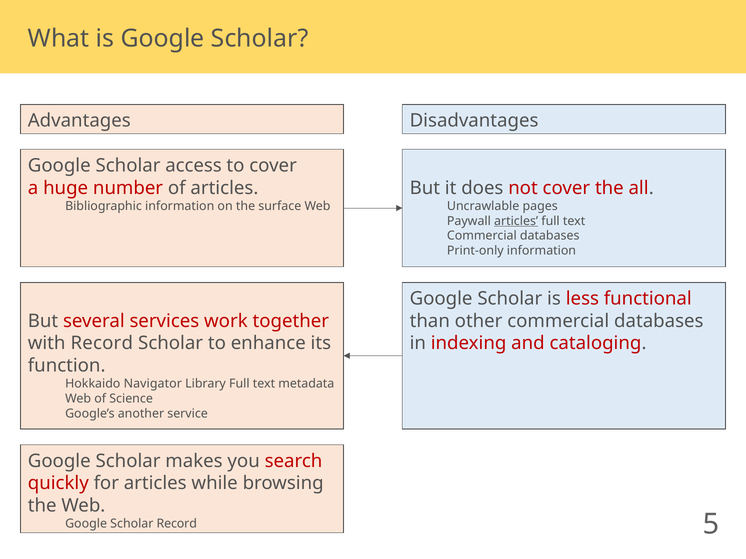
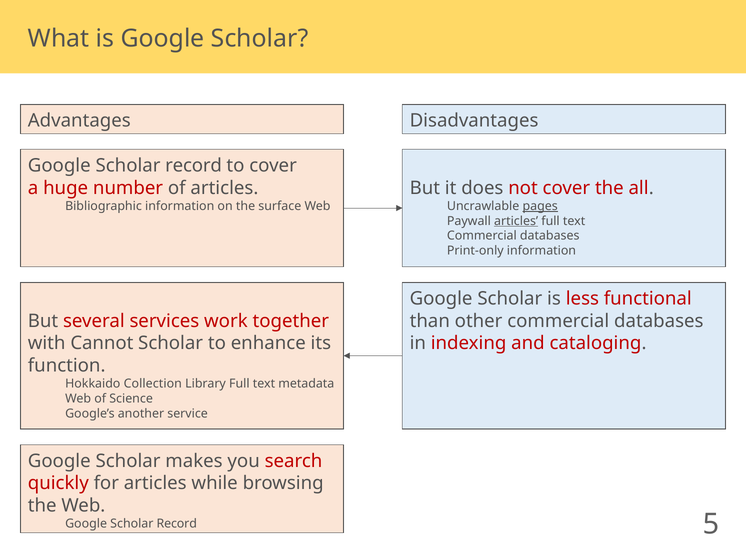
access: access -> record (194, 166)
pages underline: none -> present (540, 206)
with Record: Record -> Cannot (102, 344)
Navigator: Navigator -> Collection (153, 384)
